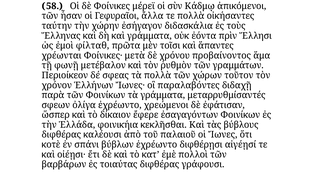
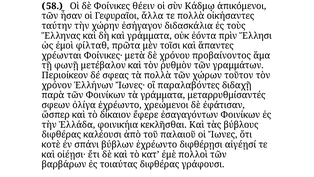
μέρεϊ: μέρεϊ -> θέειν (144, 6)
